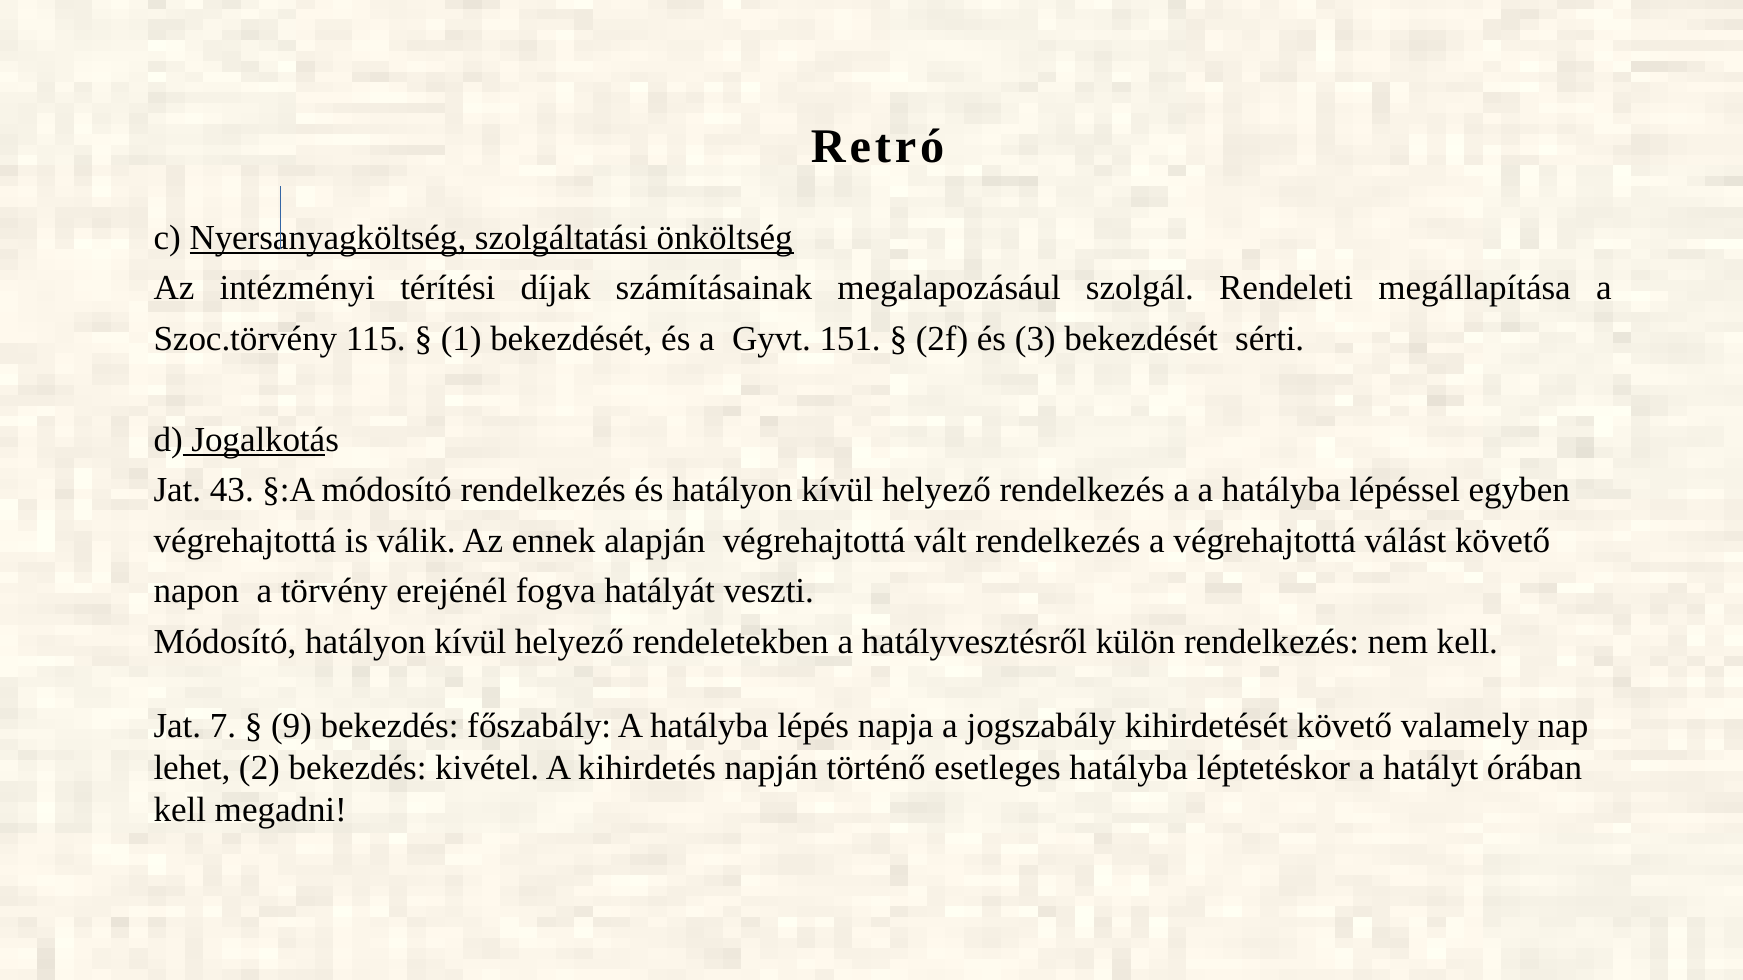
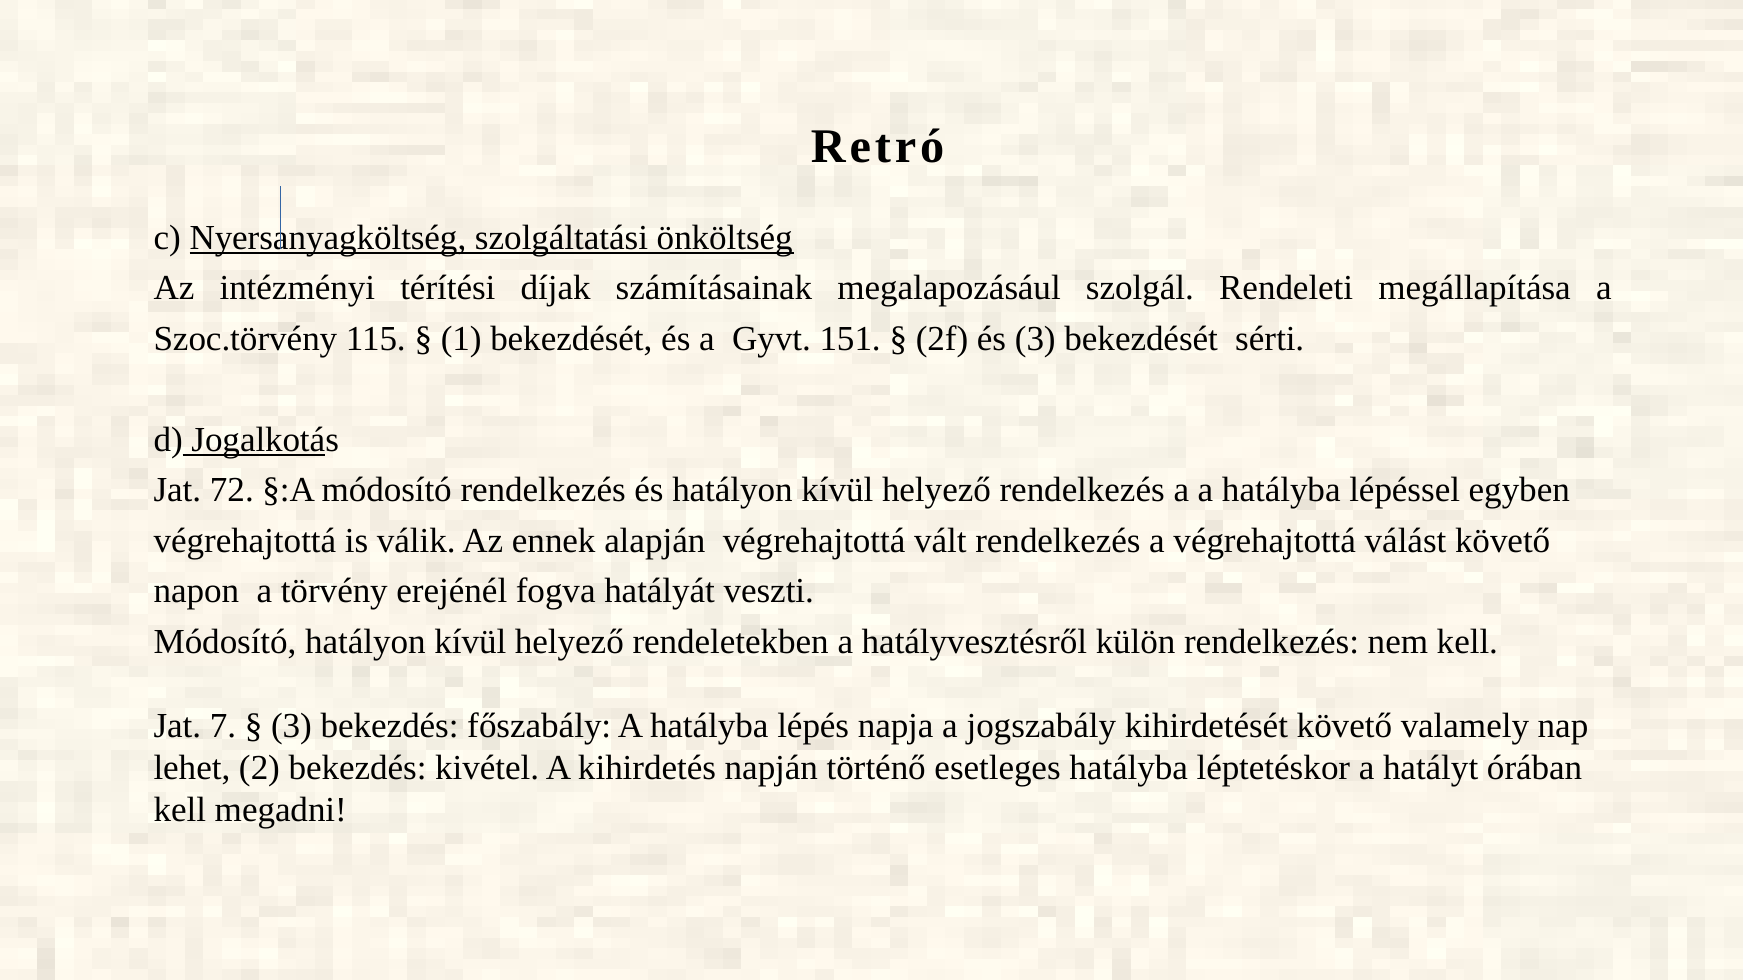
43: 43 -> 72 (232, 490)
9: 9 -> 3 (291, 726)
